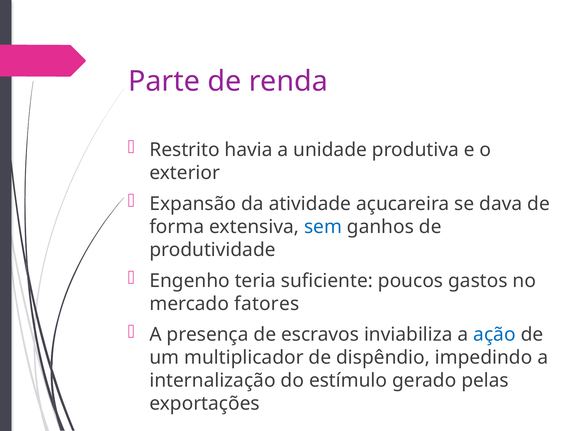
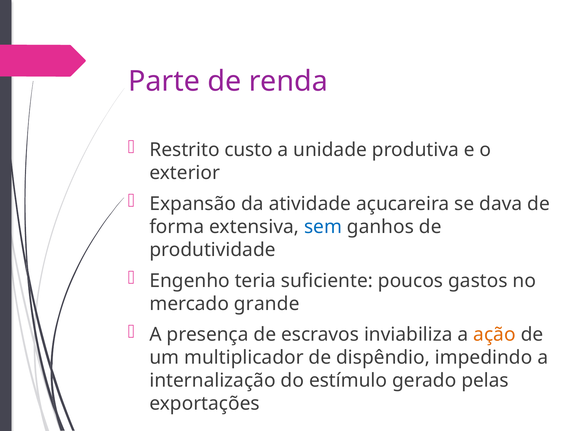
havia: havia -> custo (249, 150)
fatores: fatores -> grande (267, 304)
ação colour: blue -> orange (495, 335)
